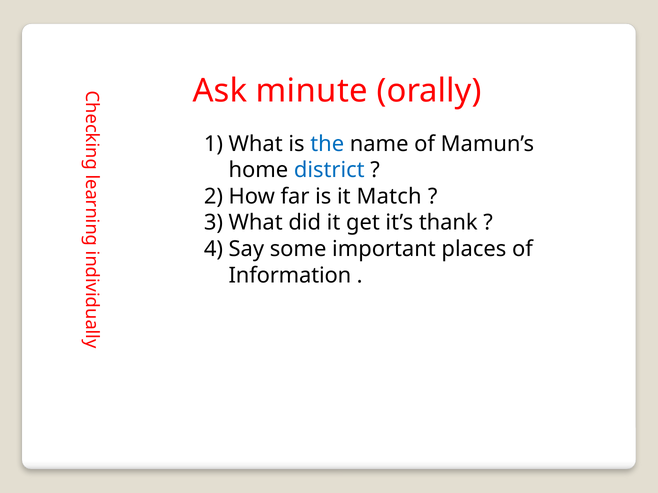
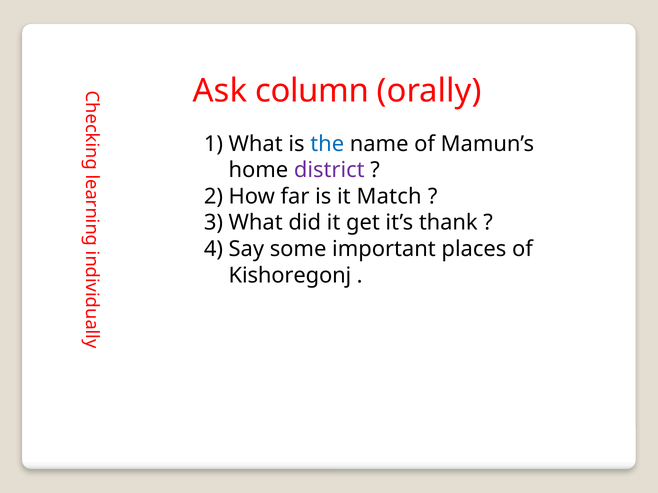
minute: minute -> column (312, 91)
district colour: blue -> purple (329, 170)
Information: Information -> Kishoregonj (290, 276)
